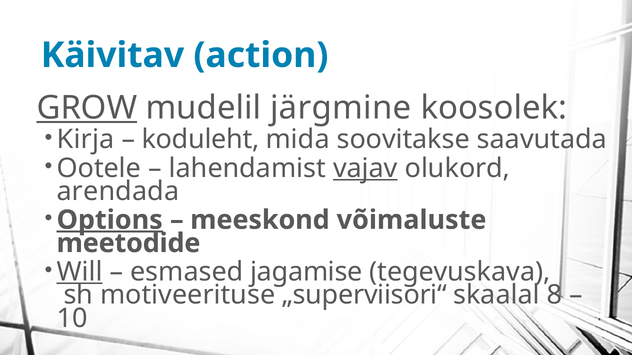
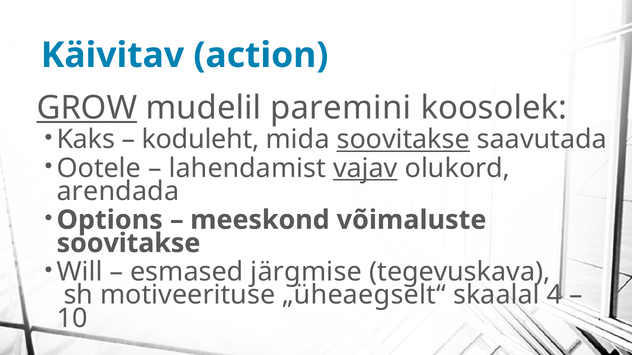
järgmine: järgmine -> paremini (341, 108)
Kirja: Kirja -> Kaks (86, 140)
soovitakse underline: none -> present (403, 140)
Options underline: present -> none (110, 220)
meetodide: meetodide -> soovitakse (128, 244)
Will underline: present -> none (80, 272)
jagamise: jagamise -> järgmise (306, 272)
„superviisori“: „superviisori“ -> „üheaegselt“ (364, 296)
8: 8 -> 4 (555, 296)
